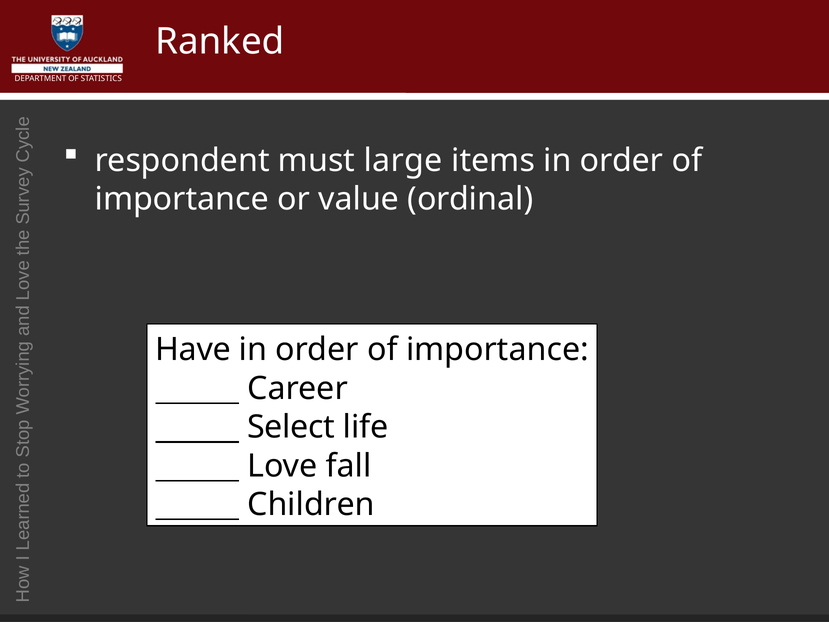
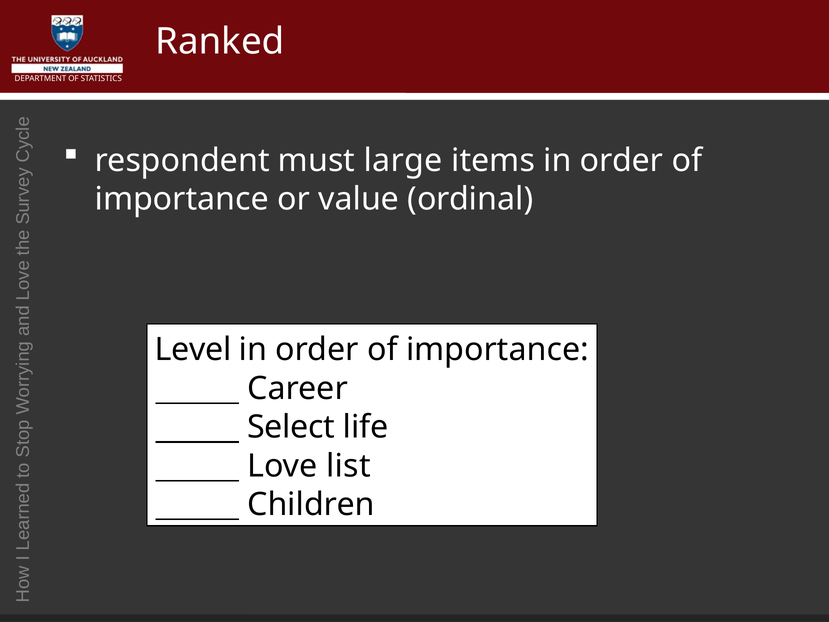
Have: Have -> Level (193, 350)
fall: fall -> list (348, 466)
